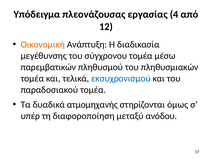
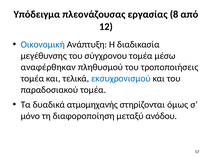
4: 4 -> 8 (174, 14)
Οικονομική colour: orange -> blue (43, 44)
παρεμβατικών: παρεμβατικών -> αναφέρθηκαν (48, 67)
πληθυσμιακών: πληθυσμιακών -> τροποποιήσεις (170, 67)
υπέρ: υπέρ -> μόνο (30, 116)
